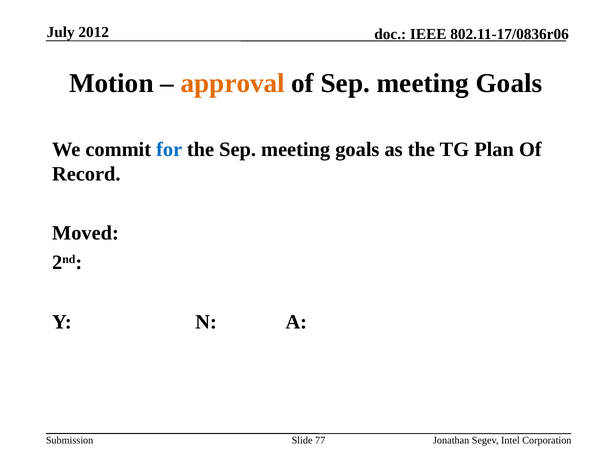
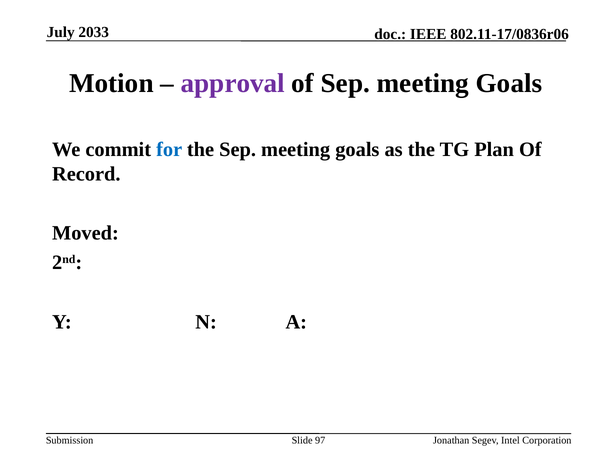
2012: 2012 -> 2033 (94, 32)
approval colour: orange -> purple (233, 83)
77: 77 -> 97 (320, 440)
